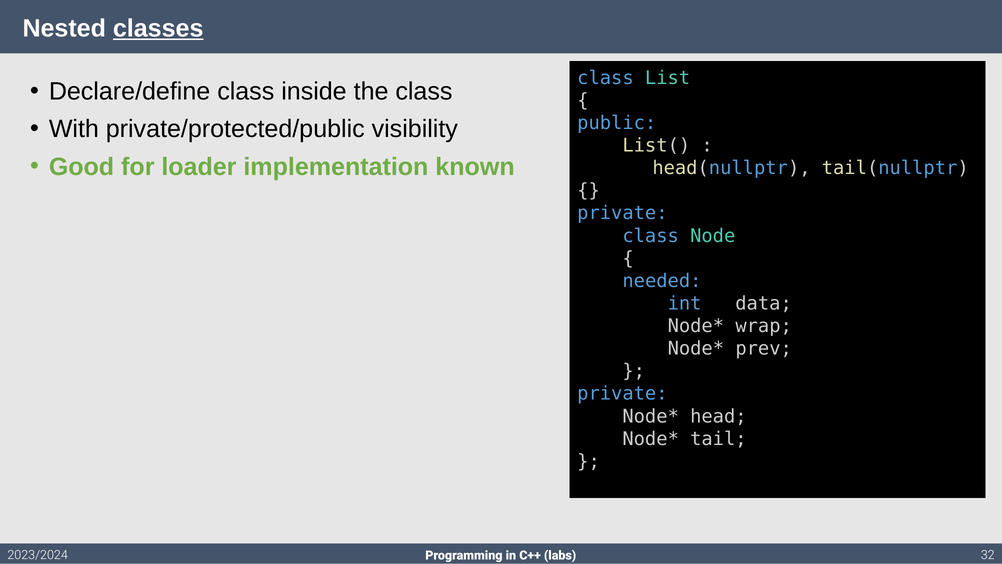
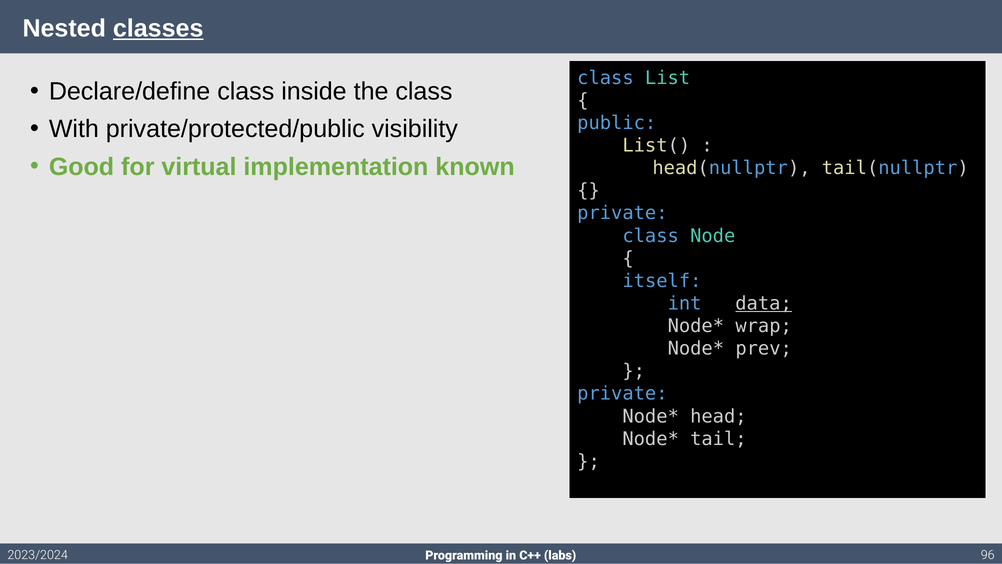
loader: loader -> virtual (199, 167)
needed: needed -> itself (662, 281)
data underline: none -> present (764, 303)
32: 32 -> 96 (988, 555)
